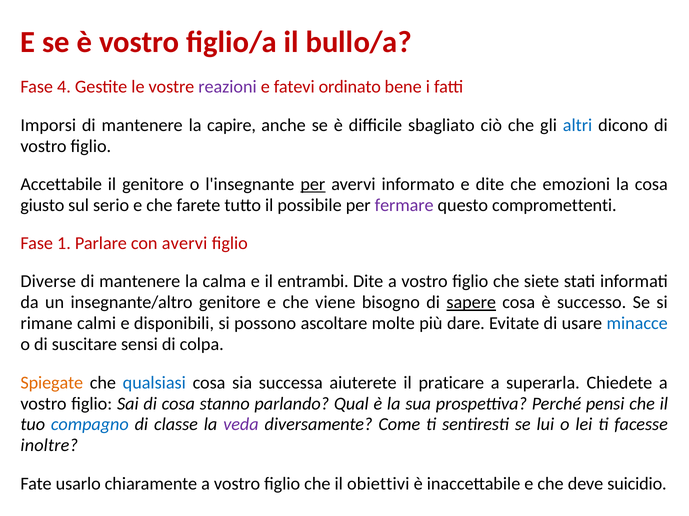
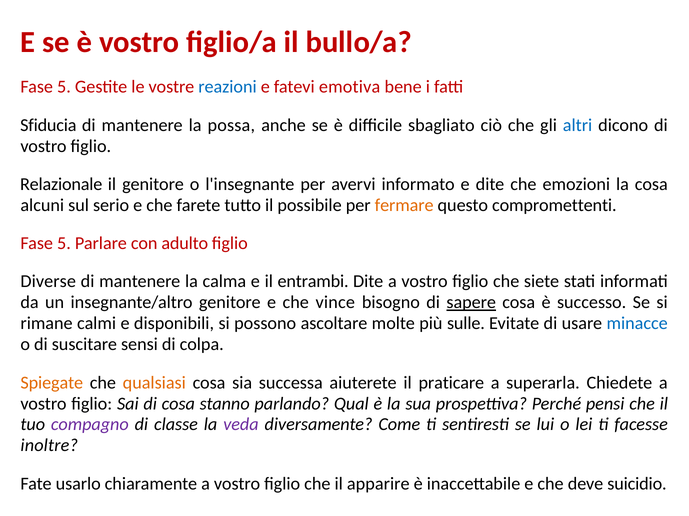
4: 4 -> 5 (64, 87)
reazioni colour: purple -> blue (227, 87)
ordinato: ordinato -> emotiva (350, 87)
Imporsi: Imporsi -> Sfiducia (48, 125)
capire: capire -> possa (231, 125)
Accettabile: Accettabile -> Relazionale (61, 184)
per underline: present -> none (313, 184)
giusto: giusto -> alcuni (42, 205)
fermare colour: purple -> orange (404, 205)
1: 1 -> 5 (64, 244)
con avervi: avervi -> adulto (185, 244)
viene: viene -> vince (335, 303)
dare: dare -> sulle (466, 324)
qualsiasi colour: blue -> orange (154, 383)
compagno colour: blue -> purple (90, 425)
obiettivi: obiettivi -> apparire (378, 484)
